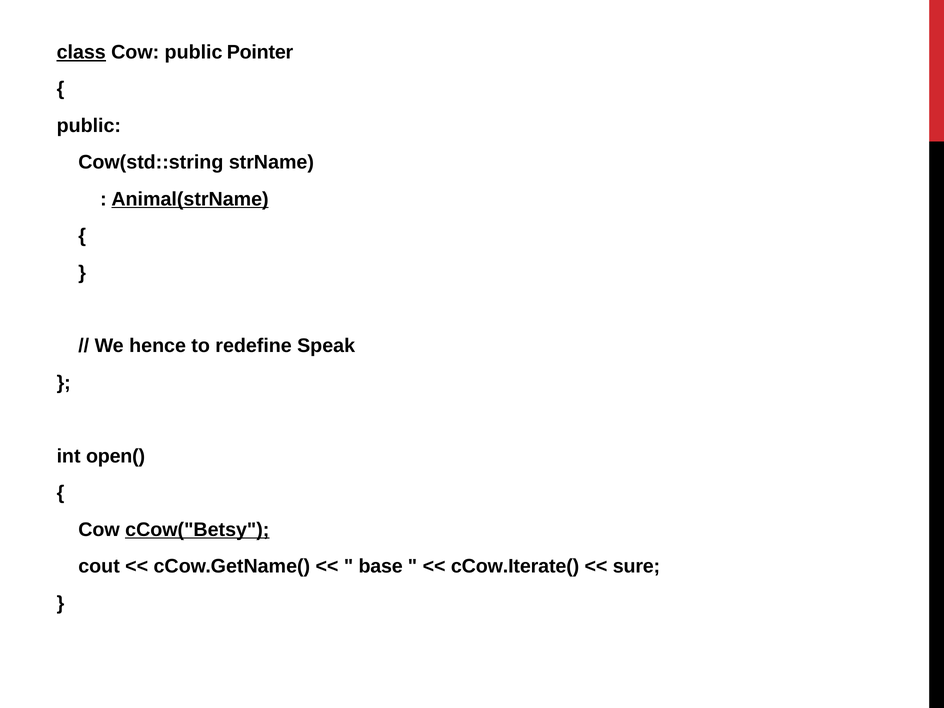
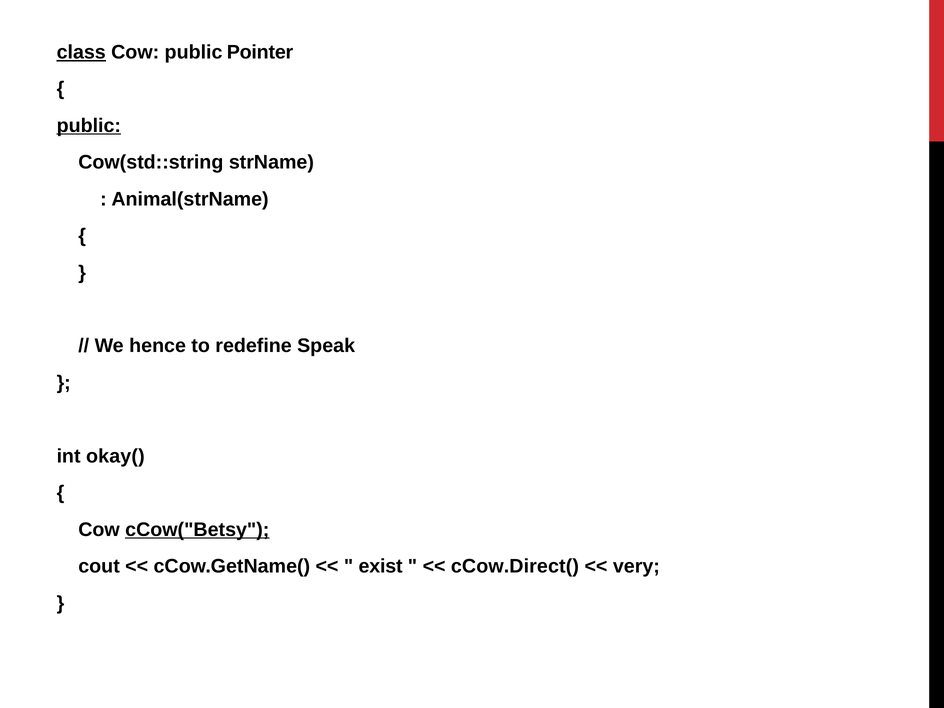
public underline: none -> present (89, 126)
Animal(strName underline: present -> none (190, 199)
open(: open( -> okay( (115, 456)
base: base -> exist (381, 566)
cCow.Iterate(: cCow.Iterate( -> cCow.Direct( (515, 566)
sure: sure -> very (636, 566)
